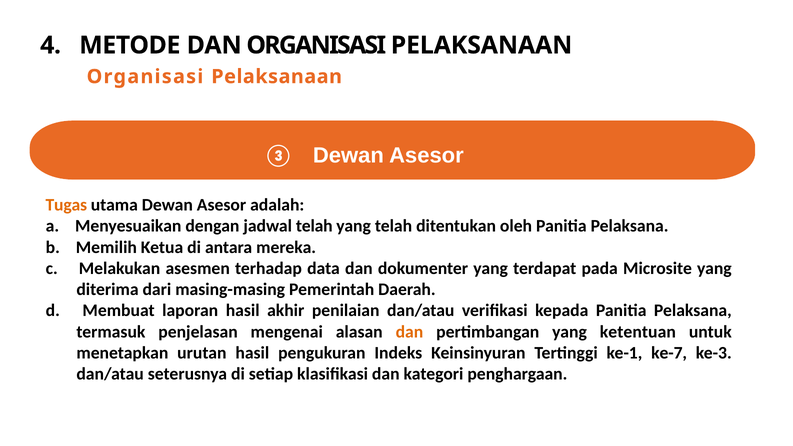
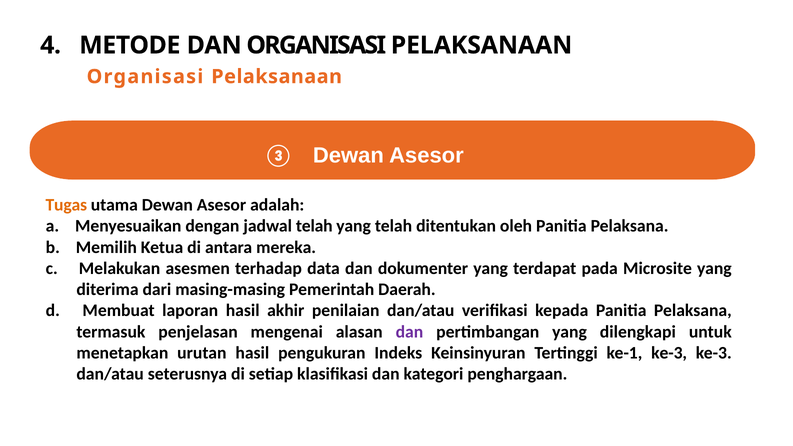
dan colour: orange -> purple (409, 332)
ketentuan: ketentuan -> dilengkapi (638, 332)
ke-1 ke-7: ke-7 -> ke-3 (669, 353)
